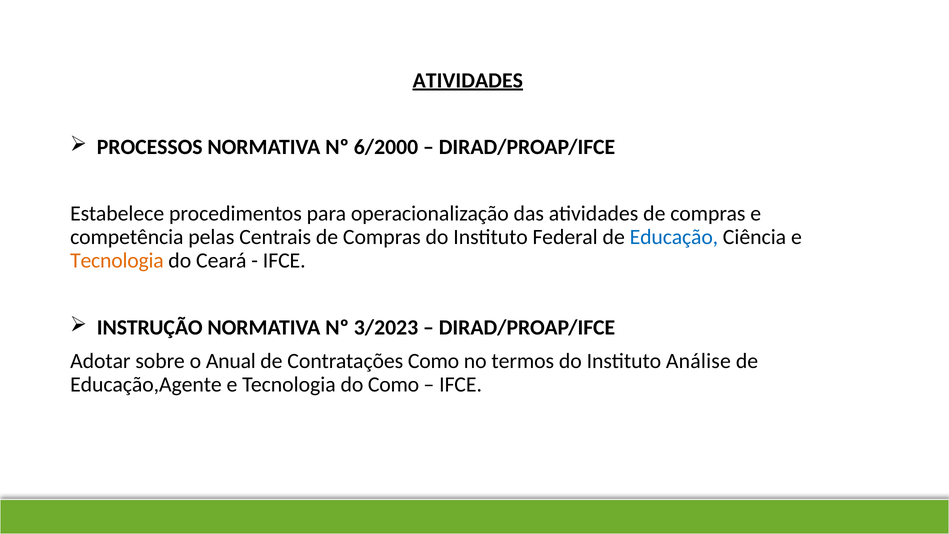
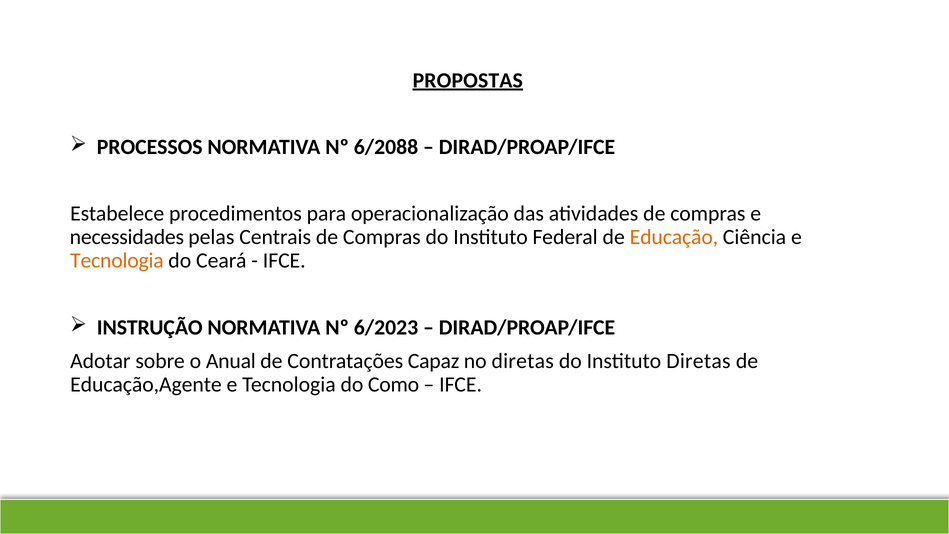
ATIVIDADES: ATIVIDADES -> PROPOSTAS (468, 80)
6/2000: 6/2000 -> 6/2088 (386, 147)
competência: competência -> necessidades (127, 237)
Educação colour: blue -> orange (674, 237)
3/2023: 3/2023 -> 6/2023 (386, 327)
Contratações Como: Como -> Capaz (434, 361)
no termos: termos -> diretas (523, 361)
Instituto Análise: Análise -> Diretas (698, 361)
